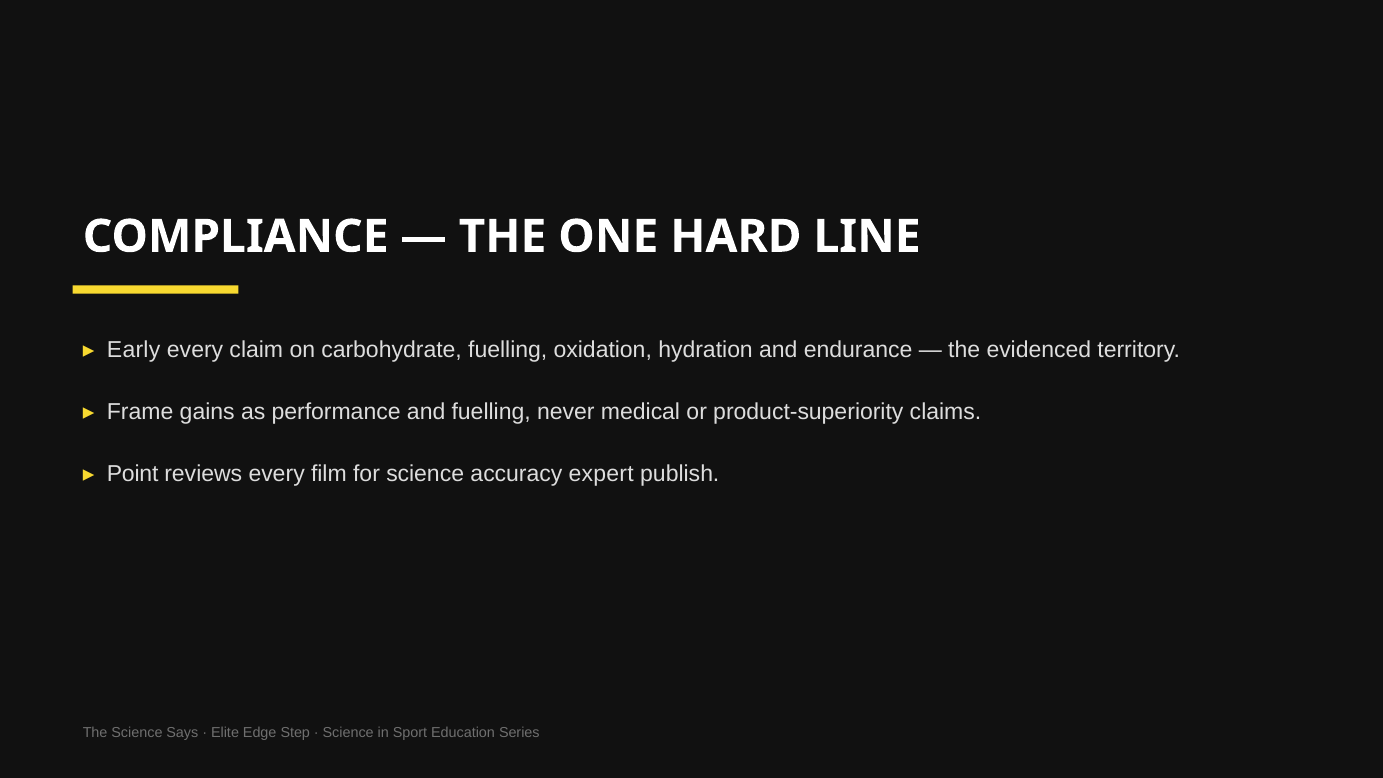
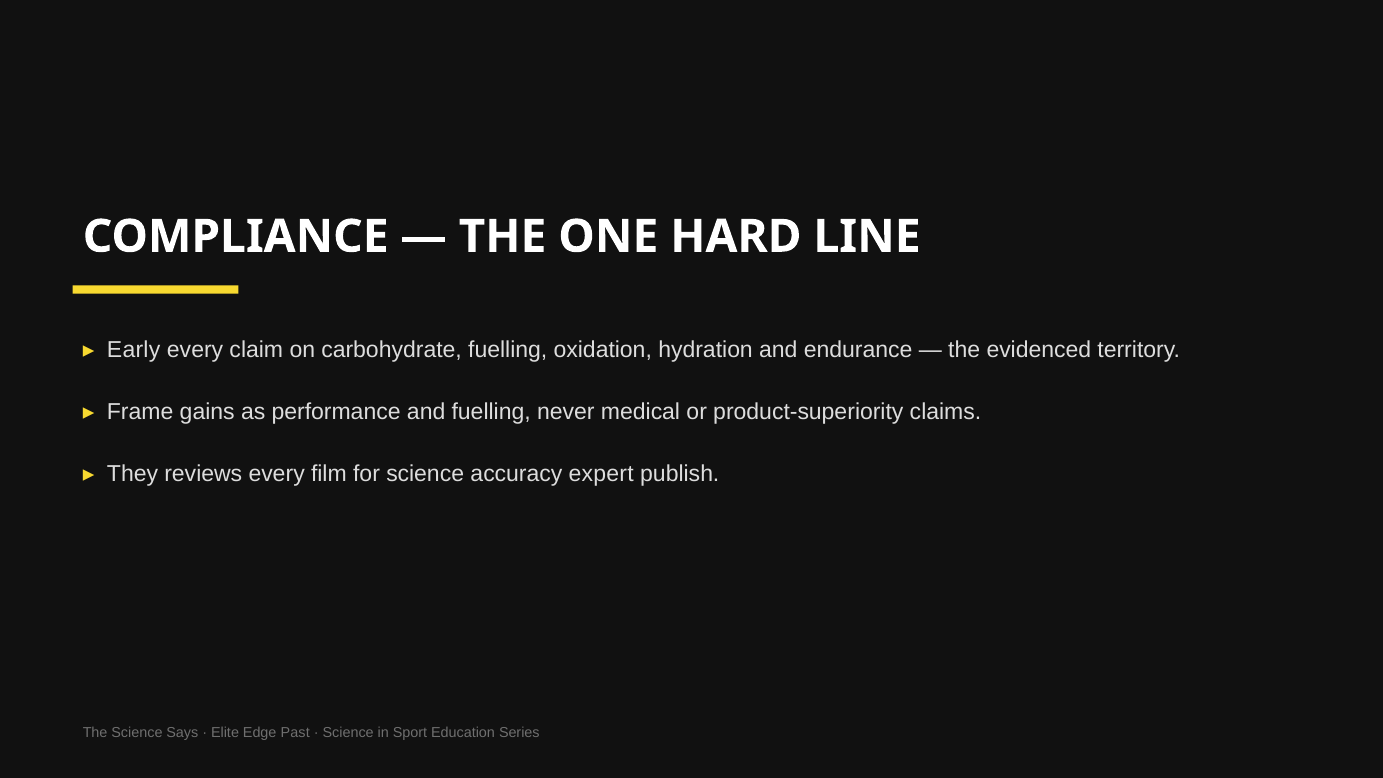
Point: Point -> They (133, 474)
Step: Step -> Past (295, 732)
